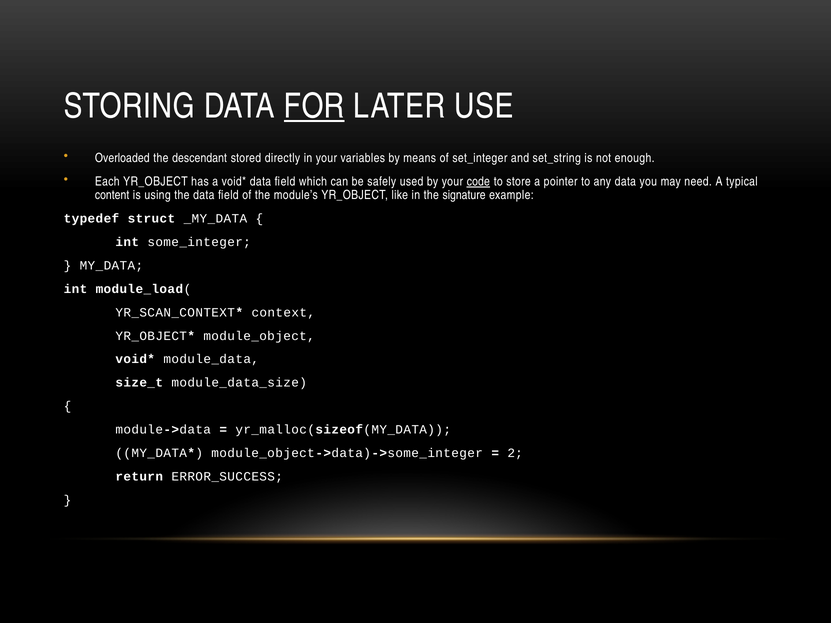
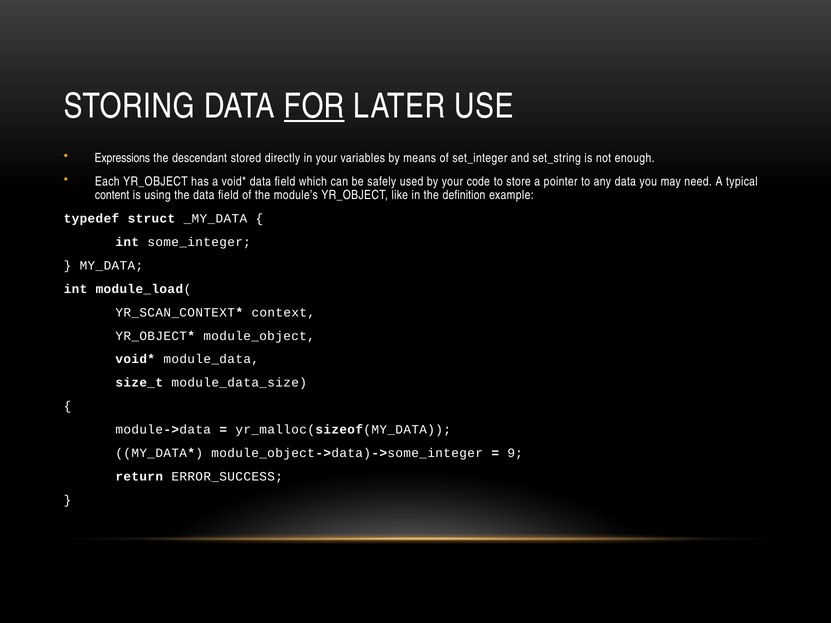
Overloaded: Overloaded -> Expressions (122, 158)
code underline: present -> none (478, 182)
signature: signature -> definition (464, 195)
2: 2 -> 9 (515, 453)
